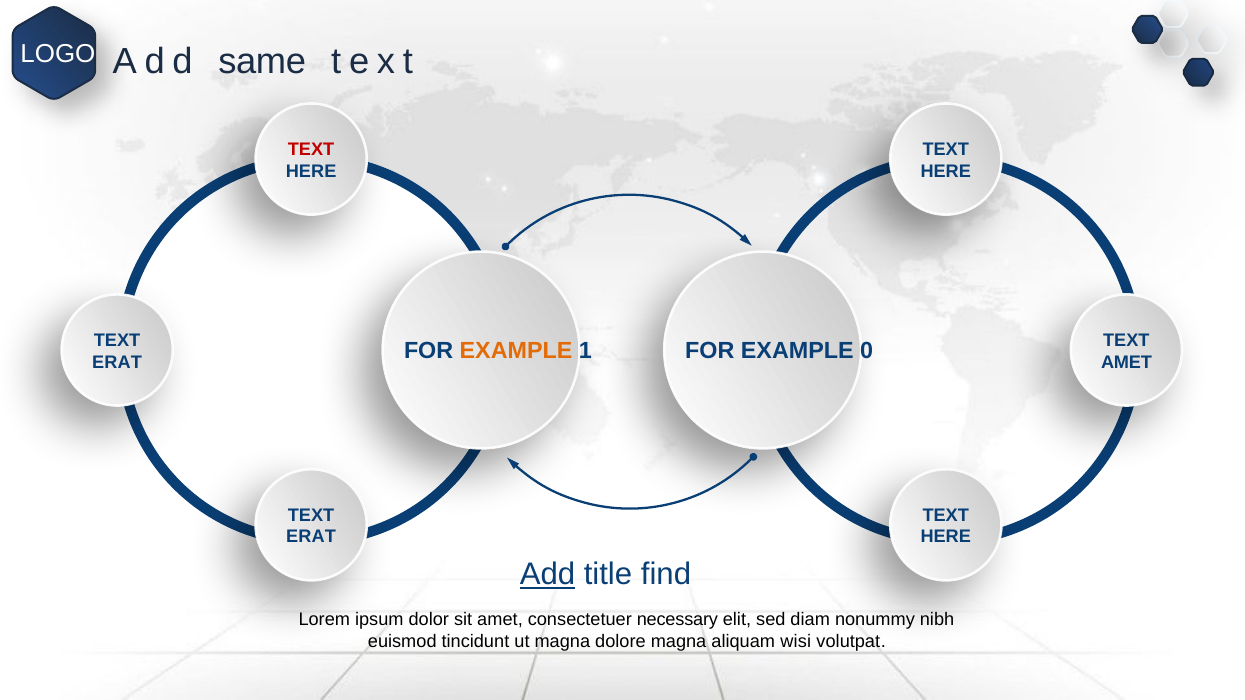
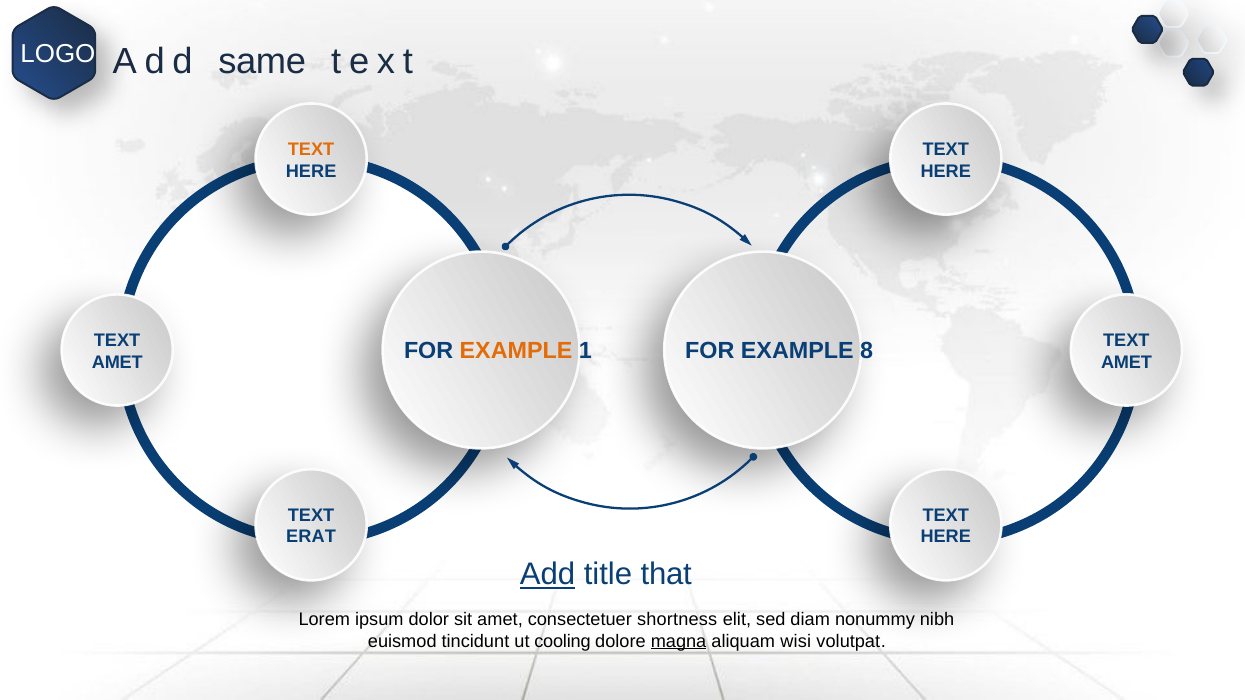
TEXT colour: red -> orange (311, 149)
ERAT: ERAT -> AMET (117, 362)
0: 0 -> 8 (867, 351)
find: find -> that (666, 575)
necessary: necessary -> shortness (677, 620)
ut magna: magna -> cooling (562, 641)
magna underline: none -> present (679, 641)
